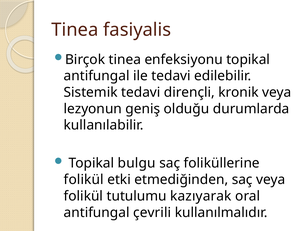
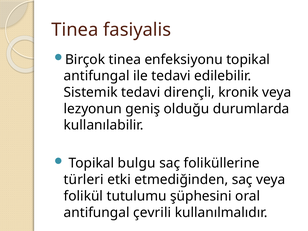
folikül: folikül -> türleri (84, 180)
kazıyarak: kazıyarak -> şüphesini (201, 196)
